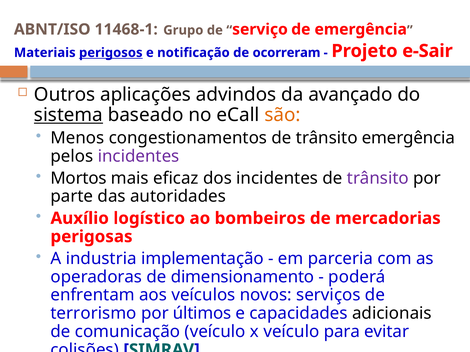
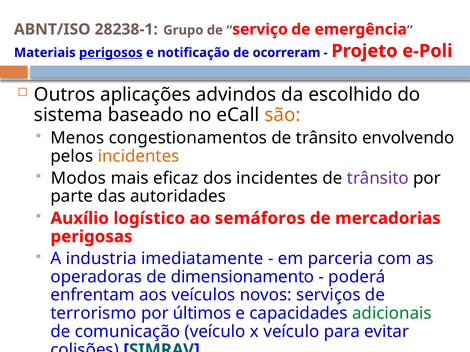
11468-1: 11468-1 -> 28238-1 (126, 29)
e-Sair: e-Sair -> e-Poli (427, 51)
avançado: avançado -> escolhido (351, 95)
sistema underline: present -> none (68, 115)
trânsito emergência: emergência -> envolvendo (408, 138)
incidentes colour: purple -> orange (139, 156)
Mortos: Mortos -> Modos (78, 178)
bombeiros: bombeiros -> semáforos (260, 219)
implementação: implementação -> imediatamente (202, 259)
adicionais colour: black -> green (392, 314)
